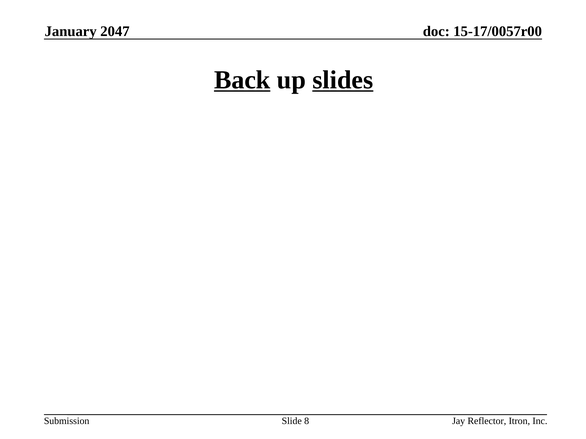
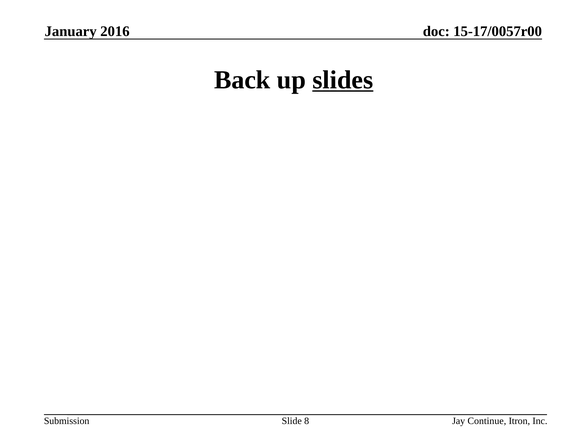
2047: 2047 -> 2016 (115, 31)
Back underline: present -> none (242, 80)
Reflector: Reflector -> Continue (487, 422)
